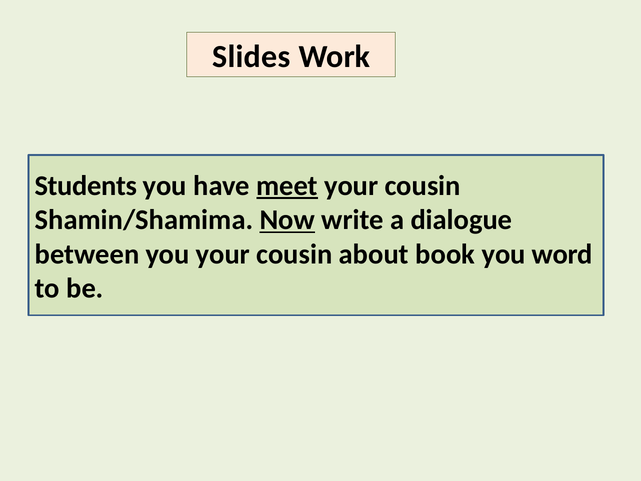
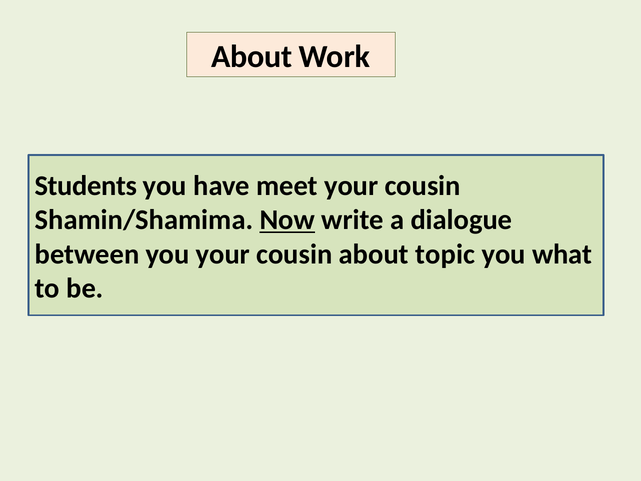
Slides: Slides -> About (252, 57)
meet underline: present -> none (287, 186)
book: book -> topic (445, 254)
word: word -> what (562, 254)
